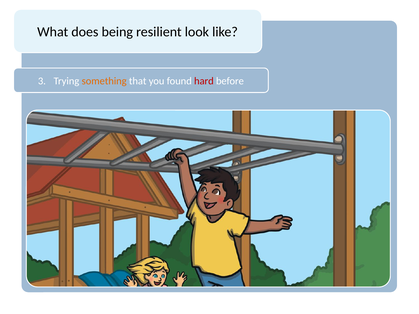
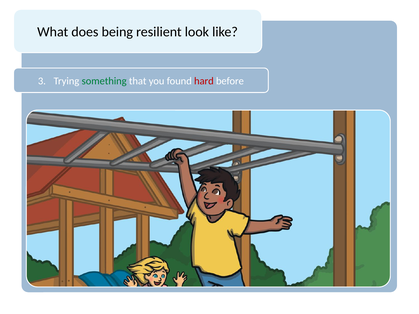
something colour: orange -> green (104, 81)
